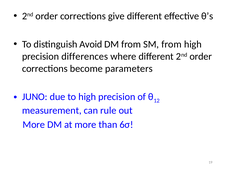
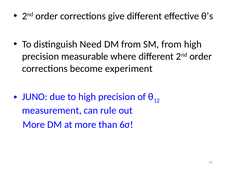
Avoid: Avoid -> Need (91, 44)
differences: differences -> measurable (85, 56)
parameters: parameters -> experiment (129, 68)
